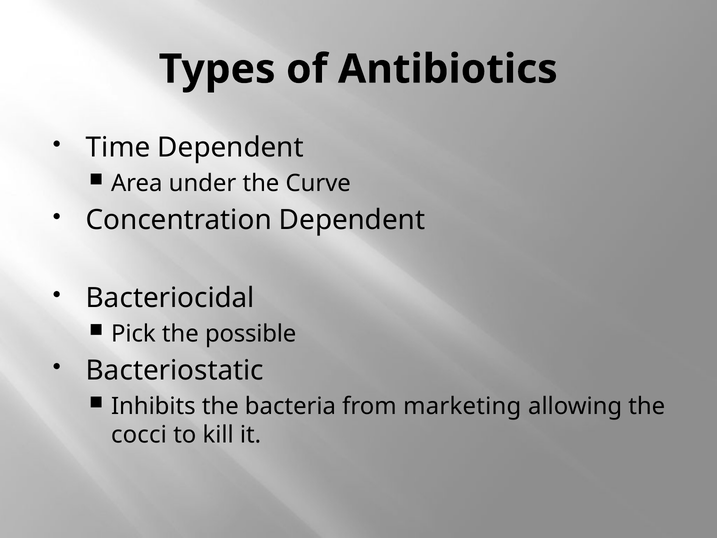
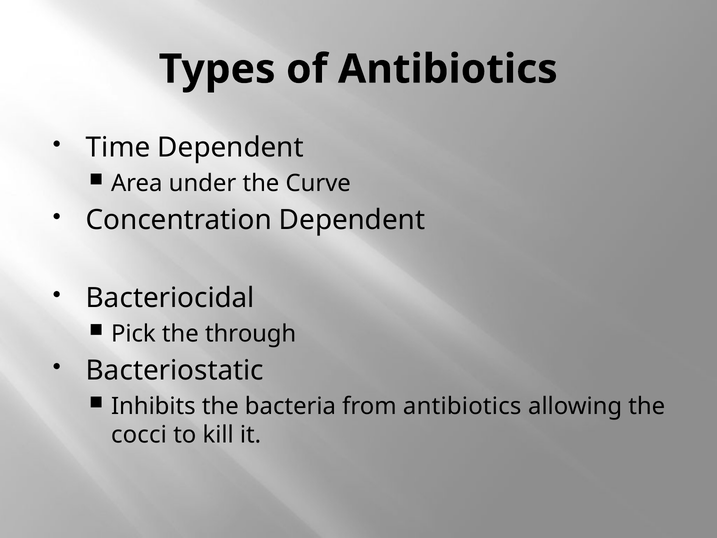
possible: possible -> through (251, 334)
from marketing: marketing -> antibiotics (462, 406)
